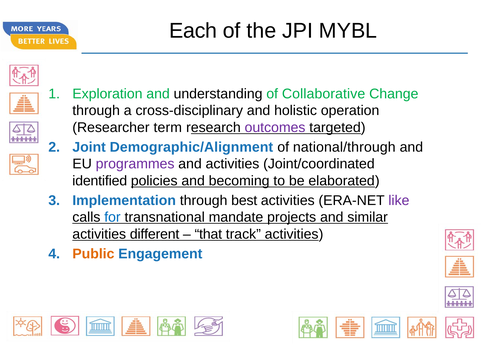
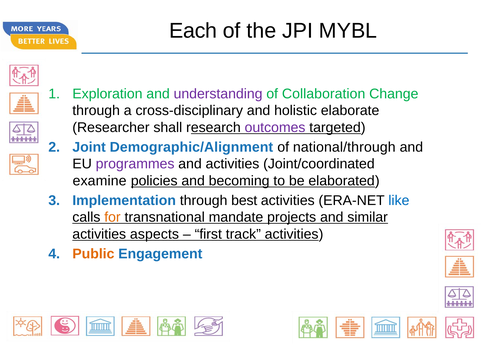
understanding colour: black -> purple (218, 94)
Collaborative: Collaborative -> Collaboration (324, 94)
operation: operation -> elaborate (350, 111)
term: term -> shall (168, 127)
identified: identified -> examine (100, 181)
like colour: purple -> blue (399, 200)
for colour: blue -> orange (112, 217)
different: different -> aspects (154, 234)
that: that -> first (208, 234)
